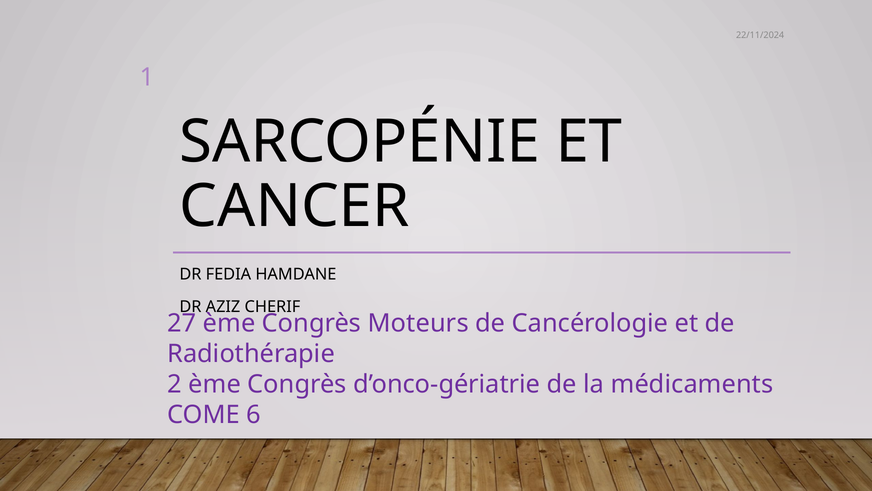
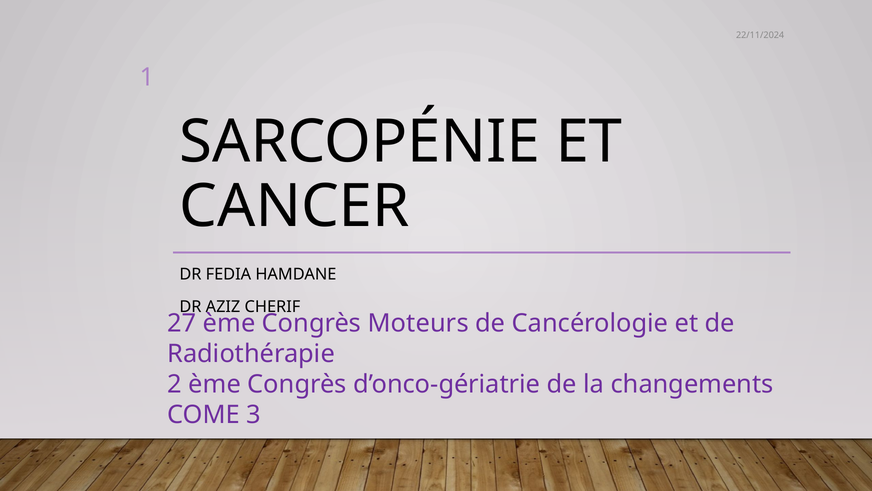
médicaments: médicaments -> changements (692, 384)
6: 6 -> 3 (254, 414)
